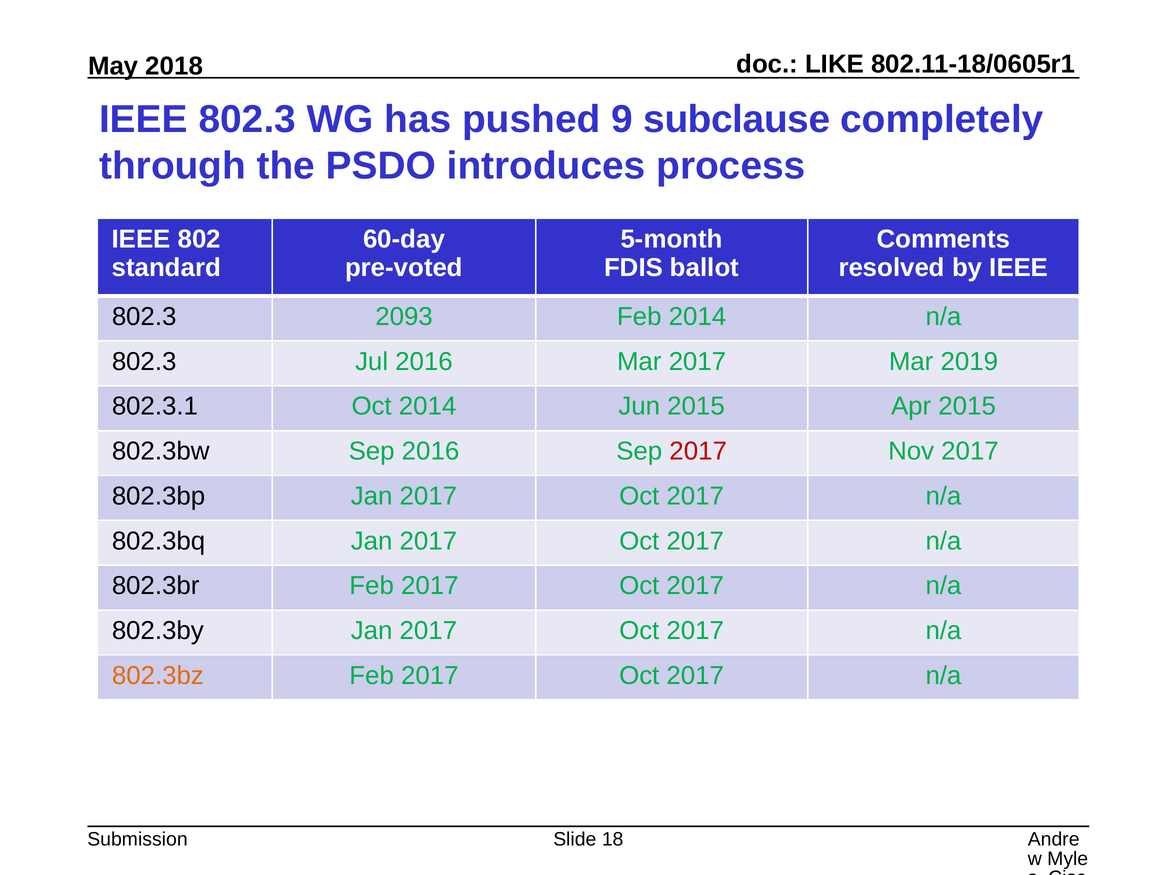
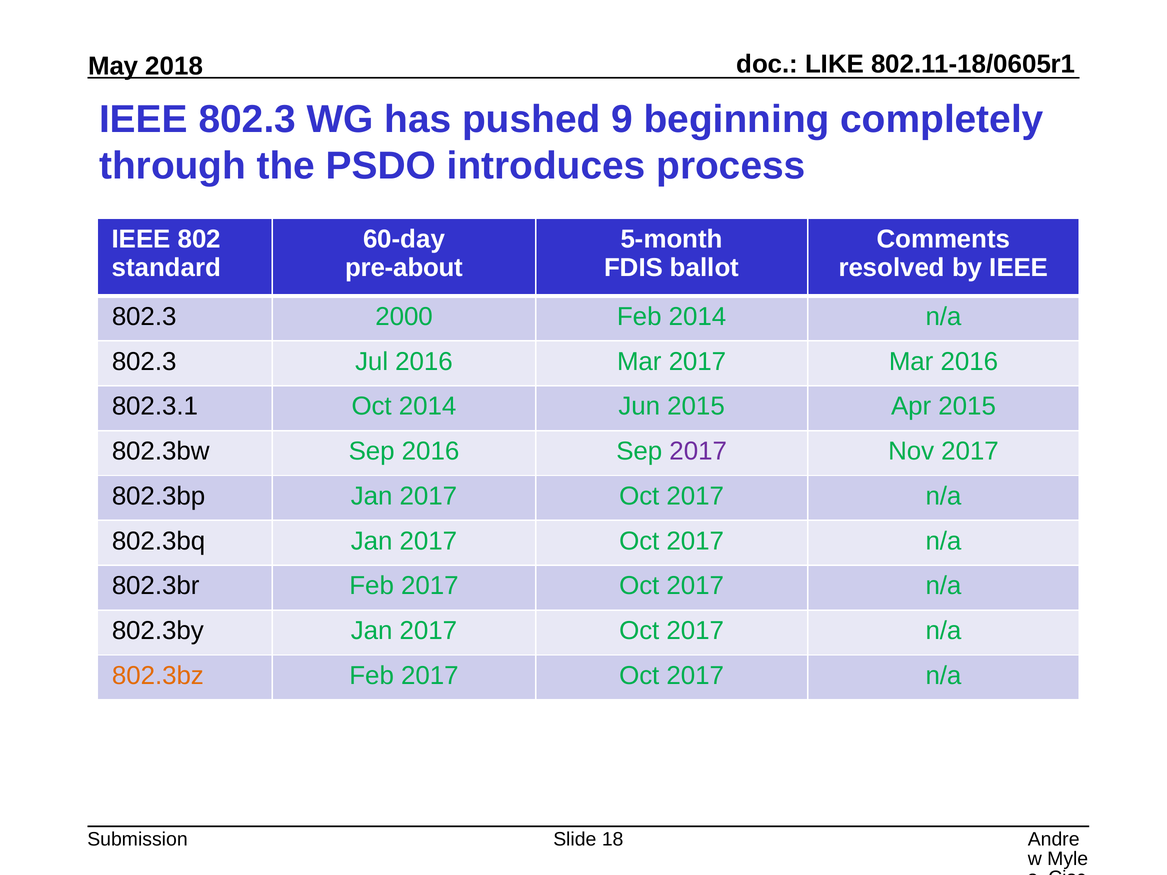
subclause: subclause -> beginning (737, 119)
pre-voted: pre-voted -> pre-about (404, 268)
2093: 2093 -> 2000 (404, 317)
Mar 2019: 2019 -> 2016 (969, 362)
2017 colour: red -> purple (698, 451)
